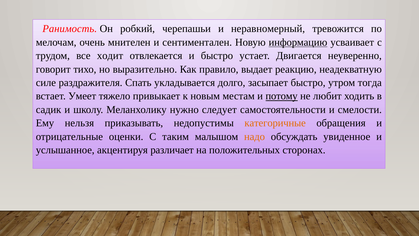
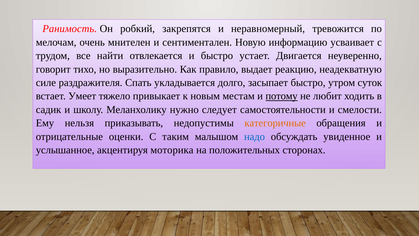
черепашьи: черепашьи -> закрепятся (187, 29)
информацию underline: present -> none (298, 42)
ходит: ходит -> найти (110, 56)
тогда: тогда -> суток (370, 83)
надо colour: orange -> blue (255, 136)
различает: различает -> моторика (172, 150)
